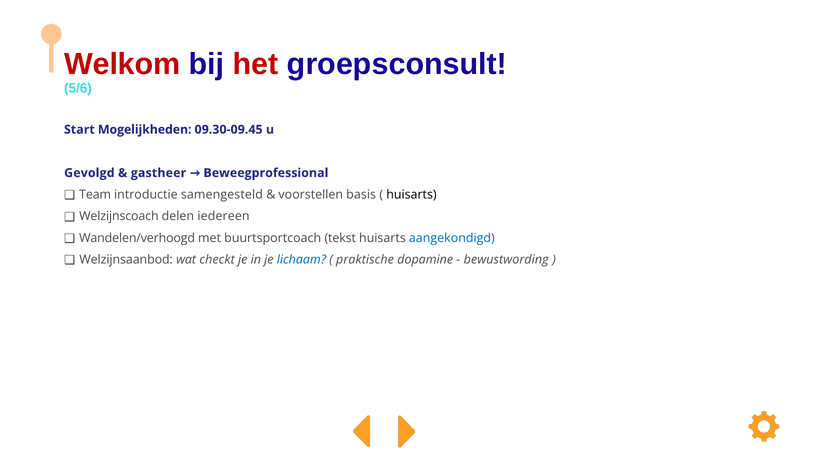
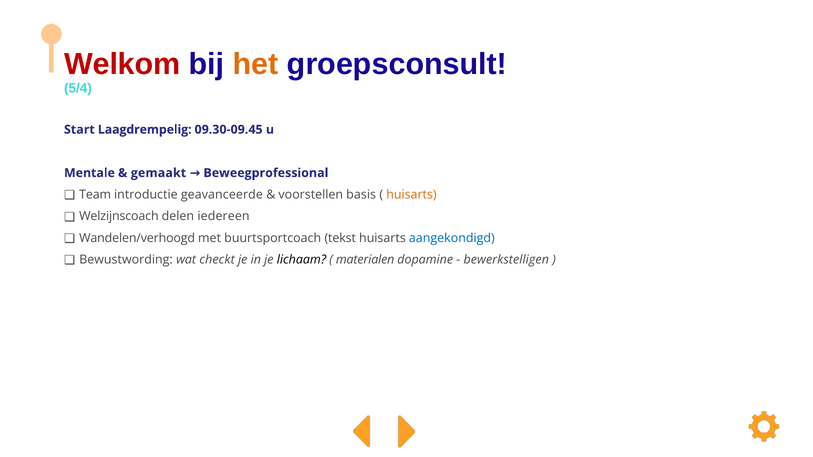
het colour: red -> orange (256, 64)
5/6: 5/6 -> 5/4 (78, 88)
Mogelijkheden: Mogelijkheden -> Laagdrempelig (145, 130)
Gevolgd: Gevolgd -> Mentale (89, 173)
gastheer: gastheer -> gemaakt (158, 173)
samengesteld: samengesteld -> geavanceerde (222, 195)
huisarts colour: black -> orange (411, 195)
Welzijnsaanbod: Welzijnsaanbod -> Bewustwording (126, 260)
lichaam colour: blue -> black (301, 260)
praktische: praktische -> materialen (365, 260)
bewustwording: bewustwording -> bewerkstelligen (506, 260)
